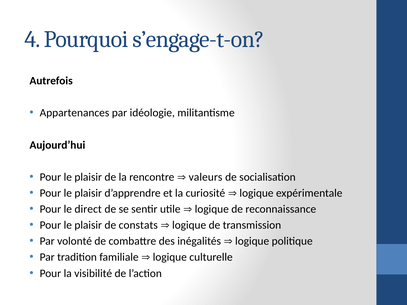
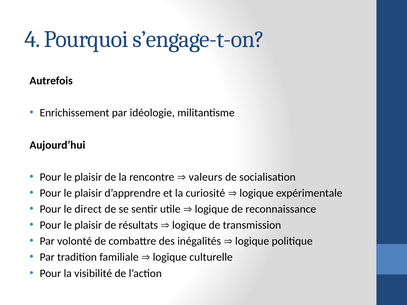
Appartenances: Appartenances -> Enrichissement (75, 113)
constats: constats -> résultats (138, 225)
